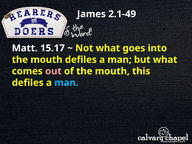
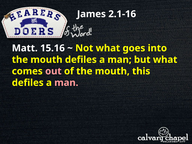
2.1-49: 2.1-49 -> 2.1-16 (122, 14)
15.17: 15.17 -> 15.16 (52, 48)
man colour: light blue -> pink (66, 83)
